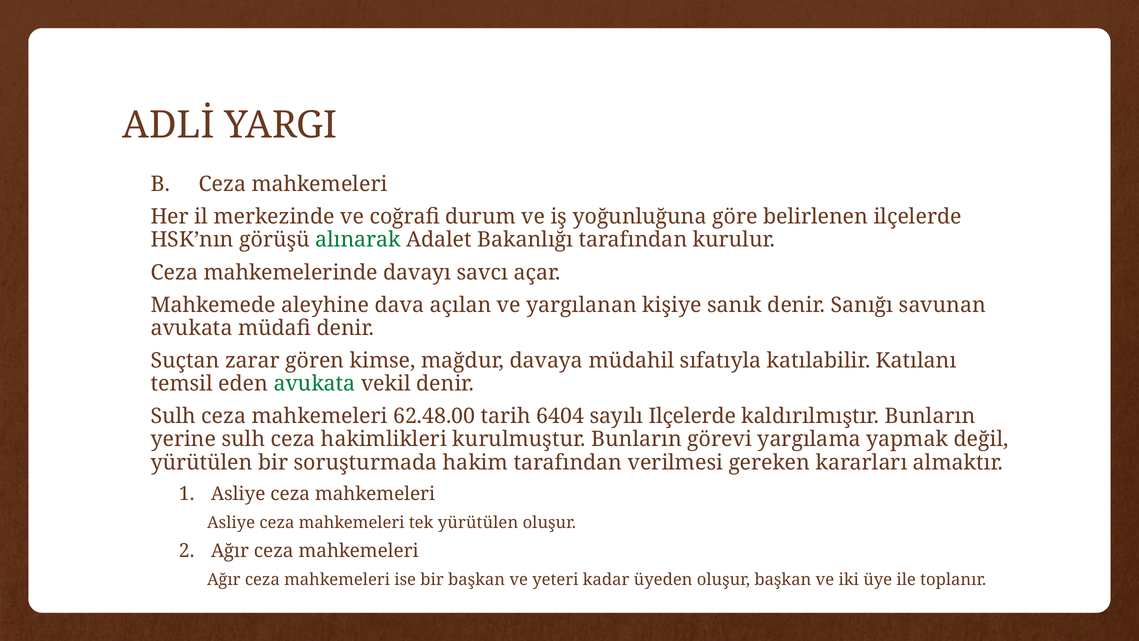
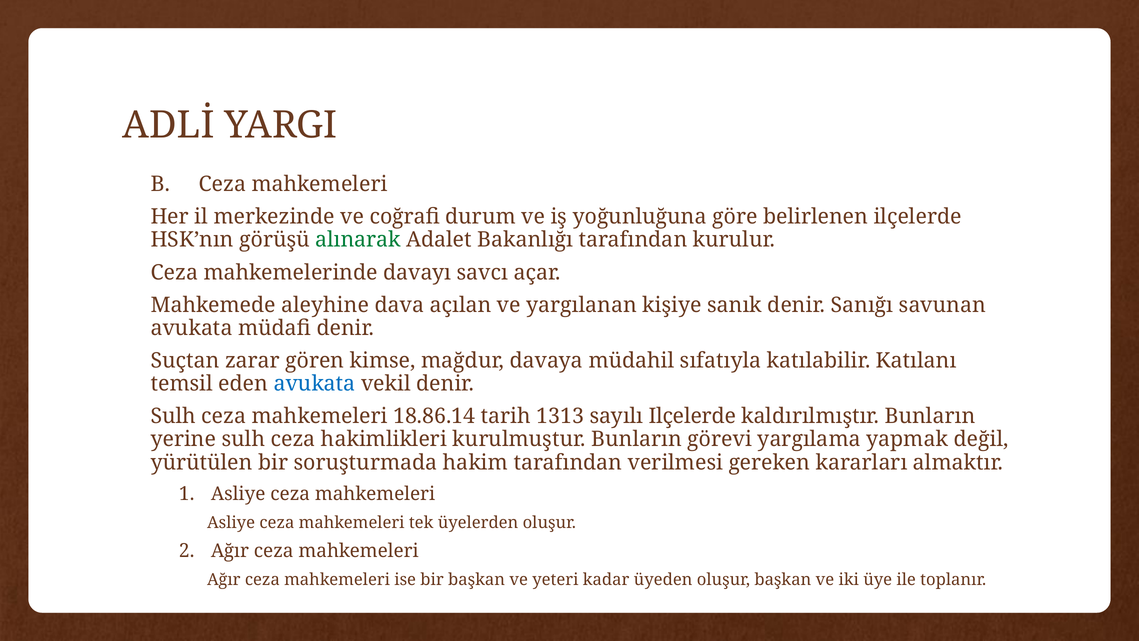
avukata colour: green -> blue (315, 384)
62.48.00: 62.48.00 -> 18.86.14 (434, 416)
6404: 6404 -> 1313 (560, 416)
tek yürütülen: yürütülen -> üyelerden (478, 522)
